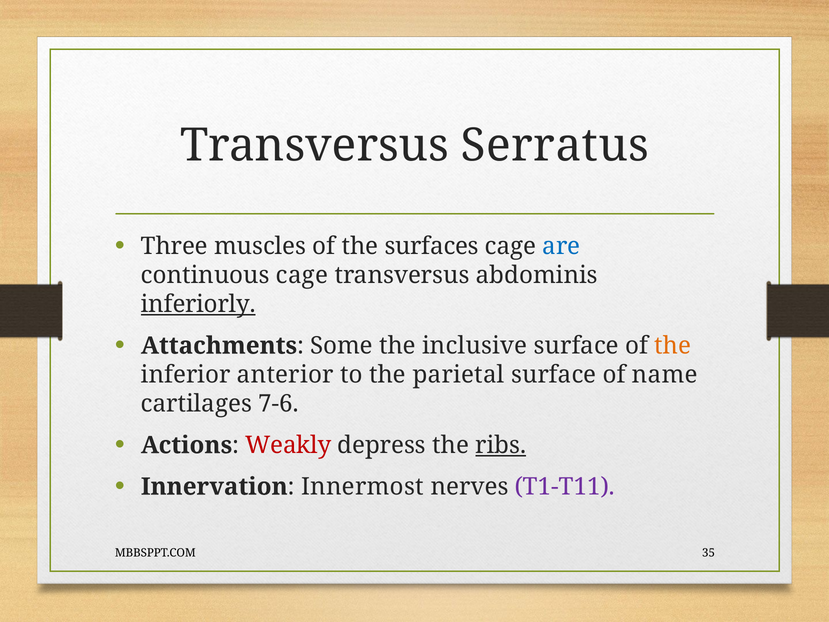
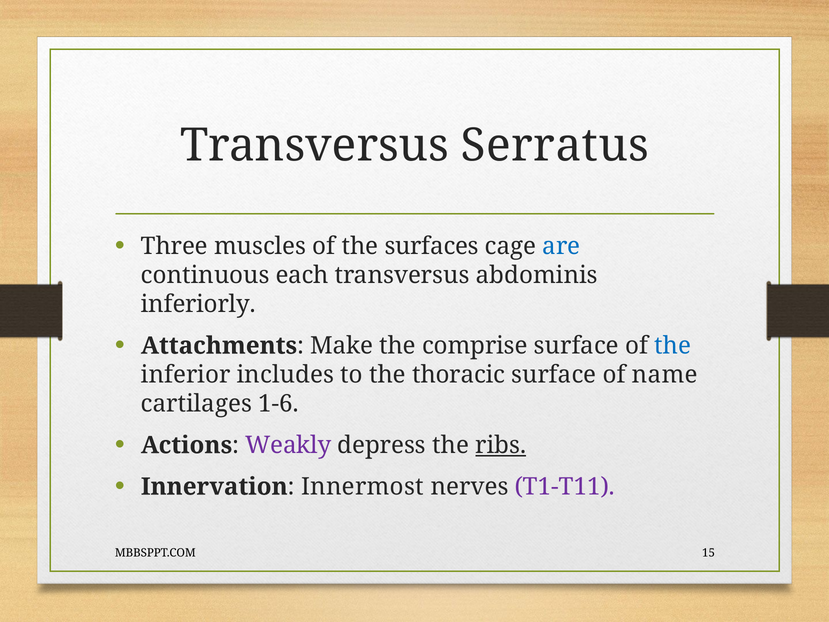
continuous cage: cage -> each (302, 275)
inferiorly underline: present -> none (198, 304)
Some: Some -> Make (342, 346)
inclusive: inclusive -> comprise (475, 346)
the colour: orange -> blue (673, 346)
anterior: anterior -> includes (285, 375)
parietal: parietal -> thoracic (459, 375)
7-6: 7-6 -> 1-6 (278, 404)
Weakly colour: red -> purple (288, 445)
35: 35 -> 15 (709, 553)
